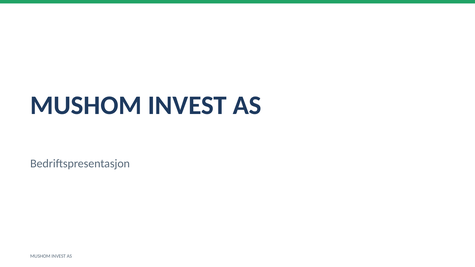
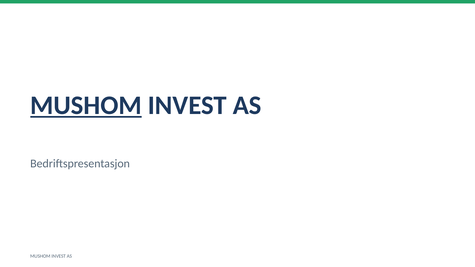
MUSHOM underline: none -> present (86, 105)
